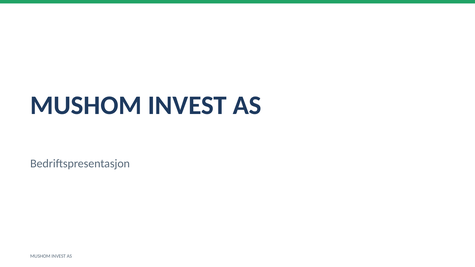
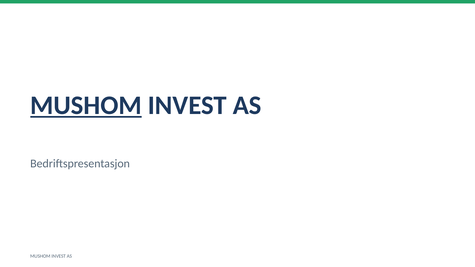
MUSHOM underline: none -> present (86, 105)
